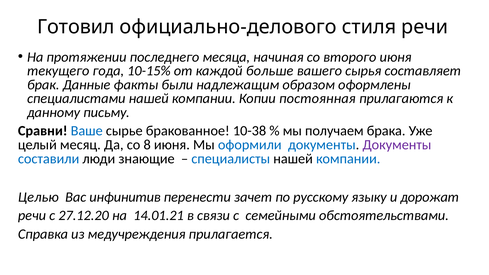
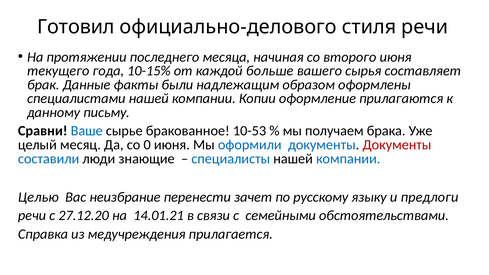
постоянная: постоянная -> оформление (317, 99)
10-38: 10-38 -> 10-53 (250, 131)
8: 8 -> 0 (147, 145)
Документы colour: purple -> red (397, 145)
инфинитив: инфинитив -> неизбрание (125, 197)
дорожат: дорожат -> предлоги (430, 197)
